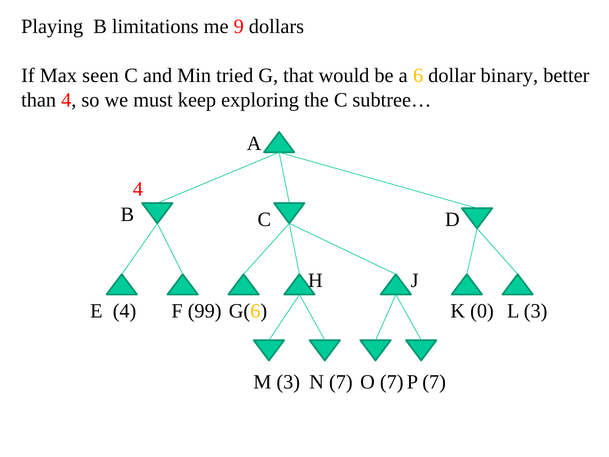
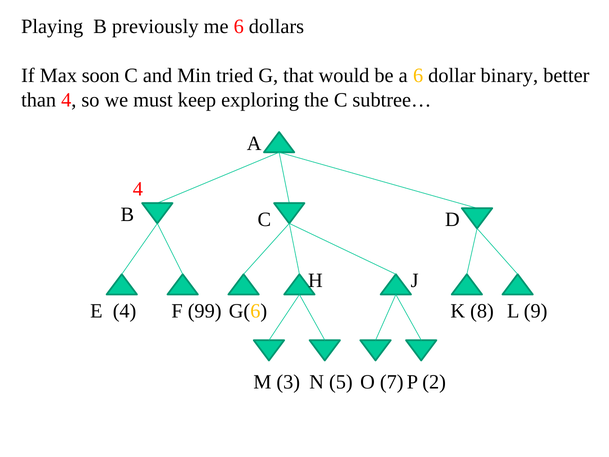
limitations: limitations -> previously (155, 27)
me 9: 9 -> 6 (239, 27)
seen: seen -> soon (101, 75)
0: 0 -> 8 (482, 311)
L 3: 3 -> 9 (536, 311)
N 7: 7 -> 5 (341, 382)
7: 7 -> 2 (434, 382)
